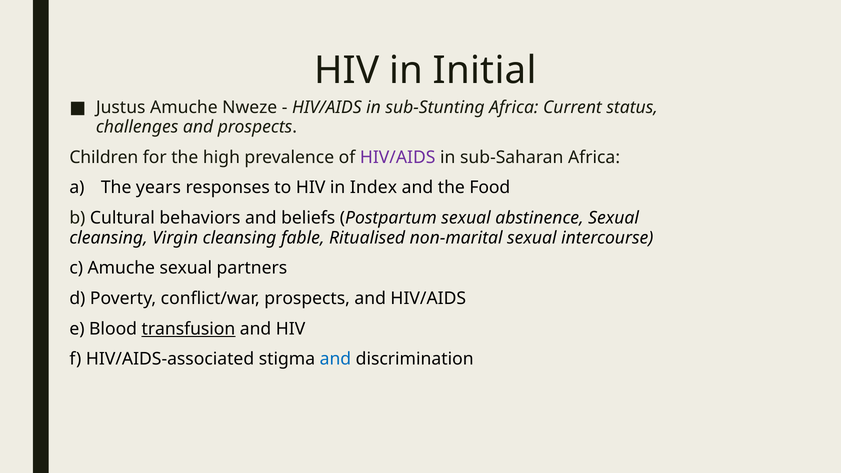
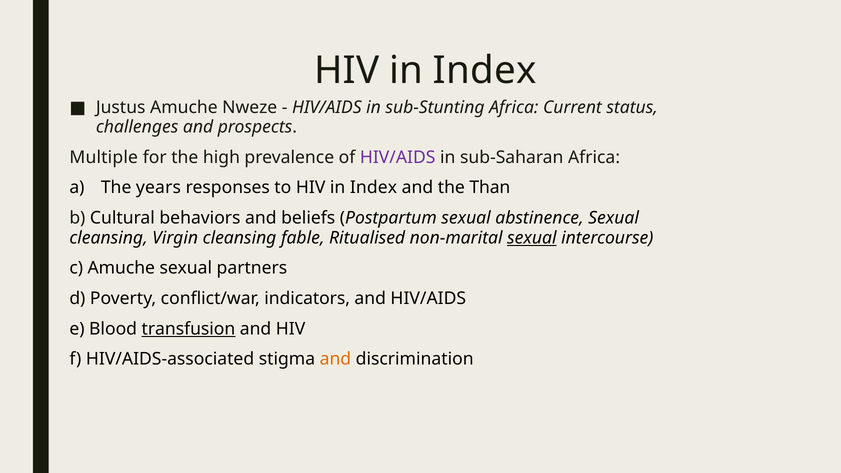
Initial: Initial -> Index (485, 71)
Children: Children -> Multiple (104, 157)
Food: Food -> Than (490, 188)
sexual underline: none -> present (532, 238)
conflict/war prospects: prospects -> indicators (307, 298)
and colour: blue -> orange (335, 359)
